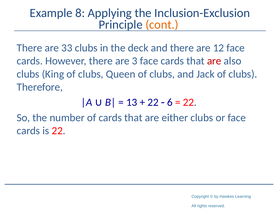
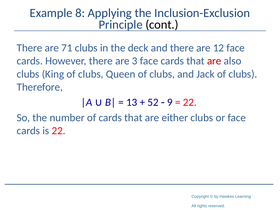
cont colour: orange -> black (162, 25)
33: 33 -> 71 (67, 48)
22: 22 -> 52 (153, 102)
6: 6 -> 9 (170, 102)
